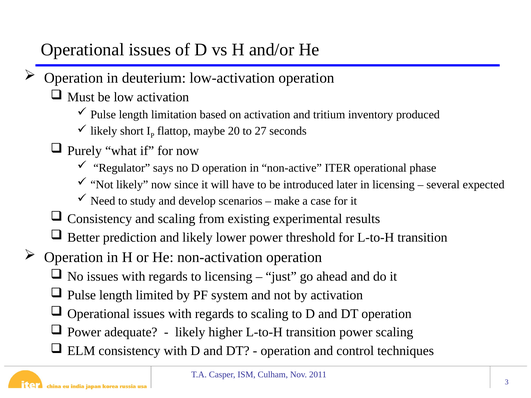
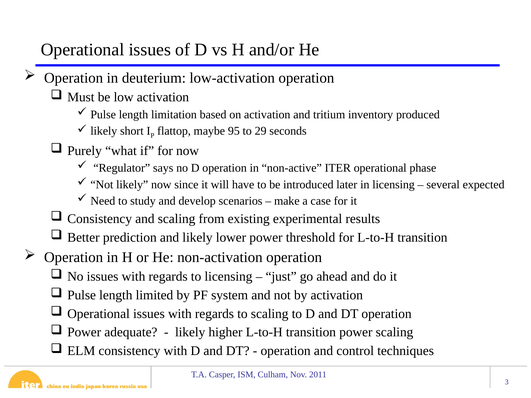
20: 20 -> 95 (234, 131)
27: 27 -> 29 (261, 131)
